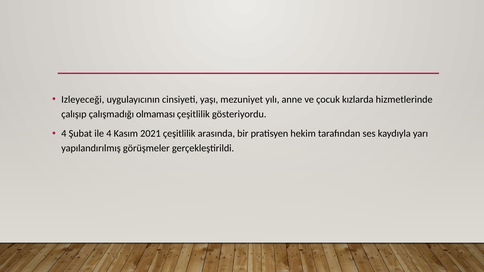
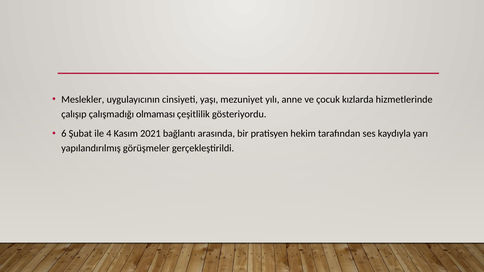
Izleyeceği: Izleyeceği -> Meslekler (83, 100)
4: 4 -> 6 (64, 134)
2021 çeşitlilik: çeşitlilik -> bağlantı (179, 134)
